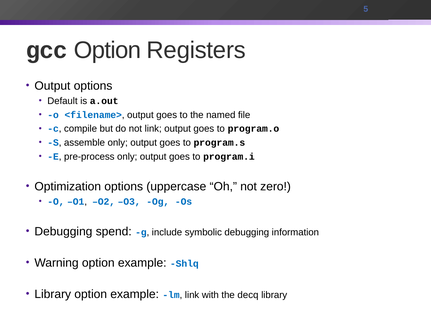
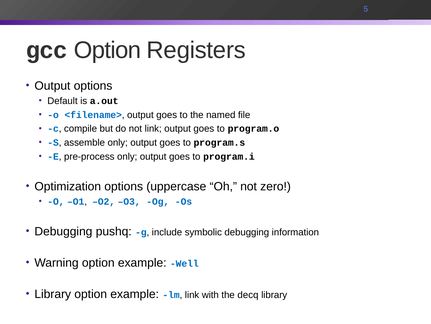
spend: spend -> pushq (114, 231)
Shlq: Shlq -> Well (184, 263)
